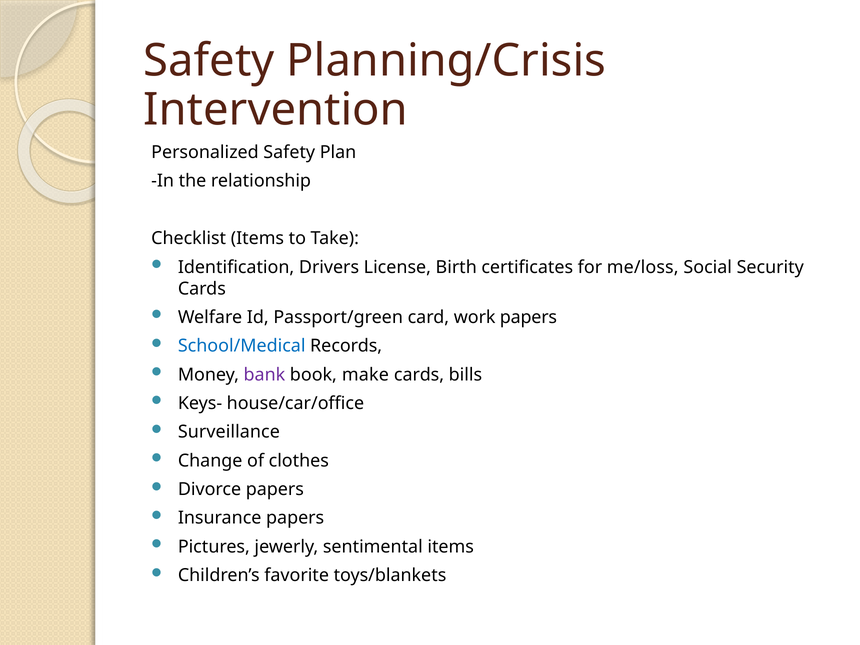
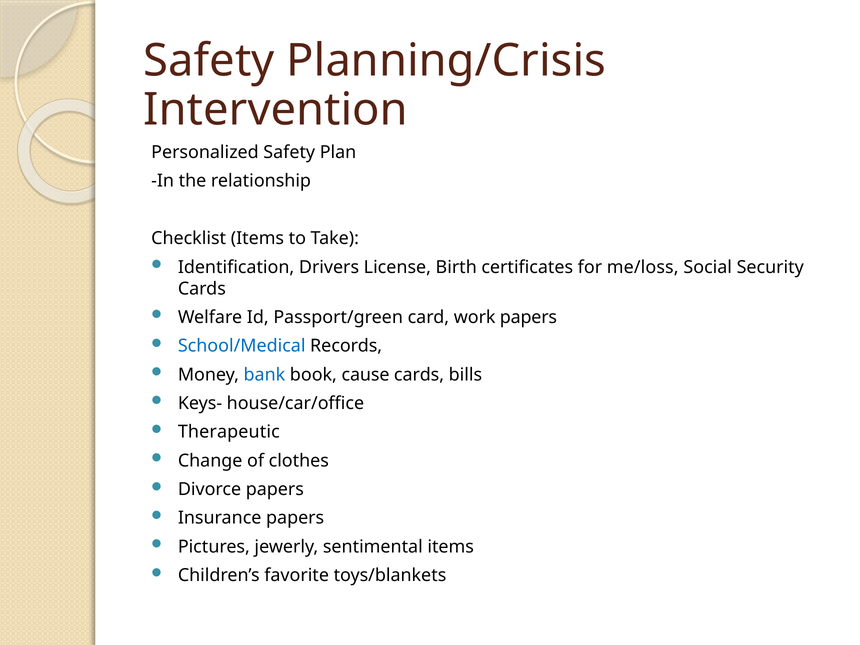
bank colour: purple -> blue (264, 375)
make: make -> cause (366, 375)
Surveillance: Surveillance -> Therapeutic (229, 432)
